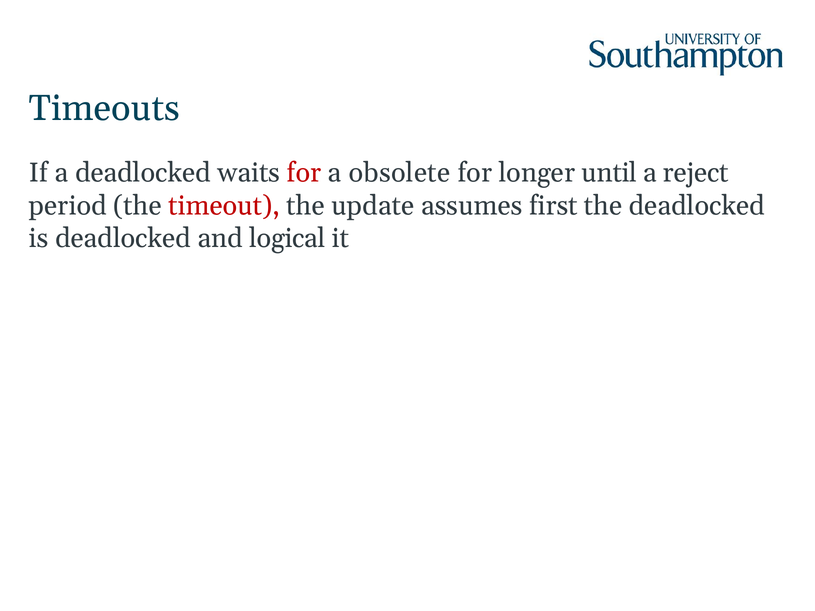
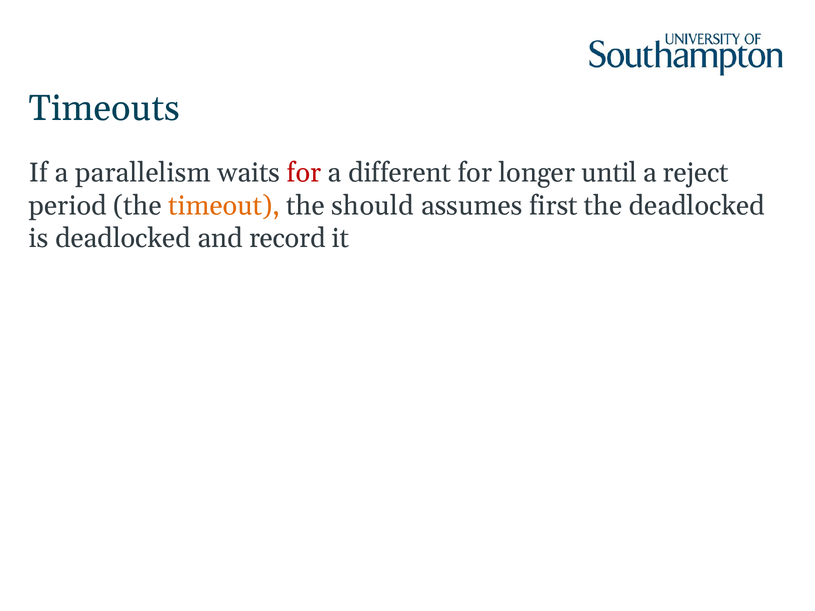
a deadlocked: deadlocked -> parallelism (143, 173)
obsolete: obsolete -> different (400, 173)
timeout colour: red -> orange (224, 206)
update: update -> should (373, 206)
logical: logical -> record (287, 238)
